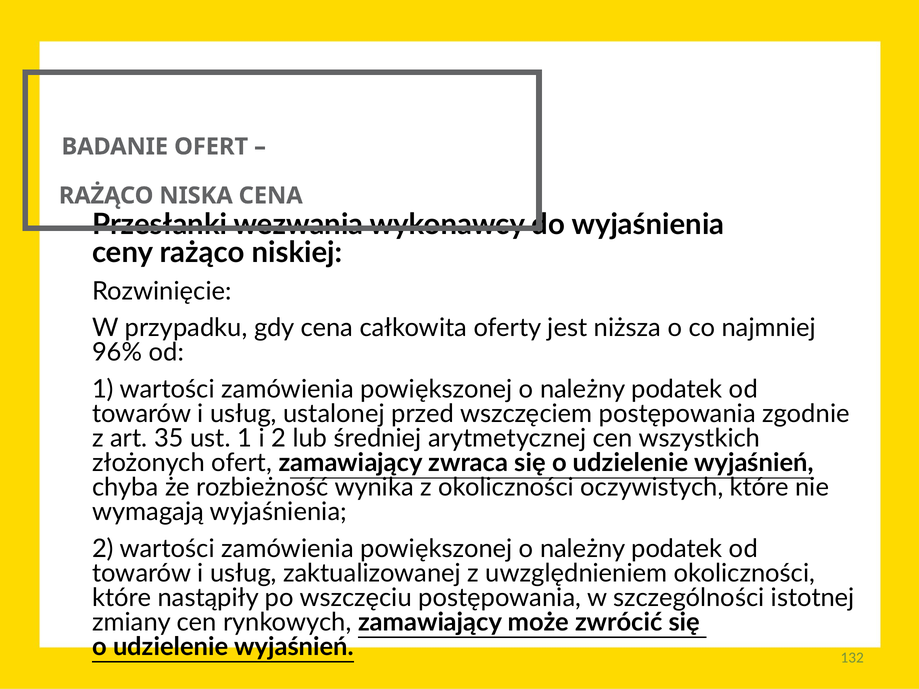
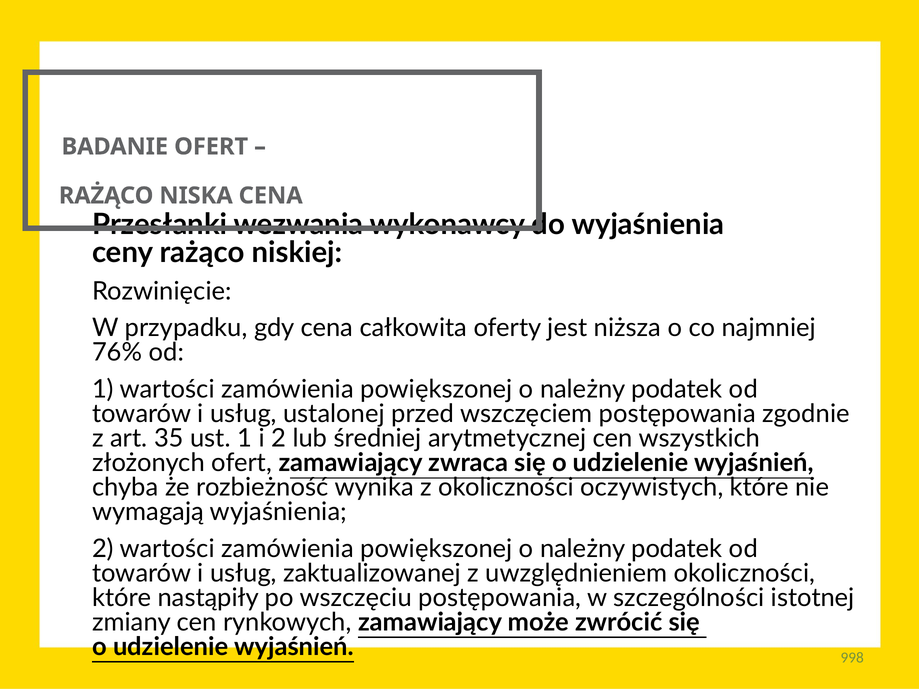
96%: 96% -> 76% (117, 353)
132: 132 -> 998 (852, 658)
